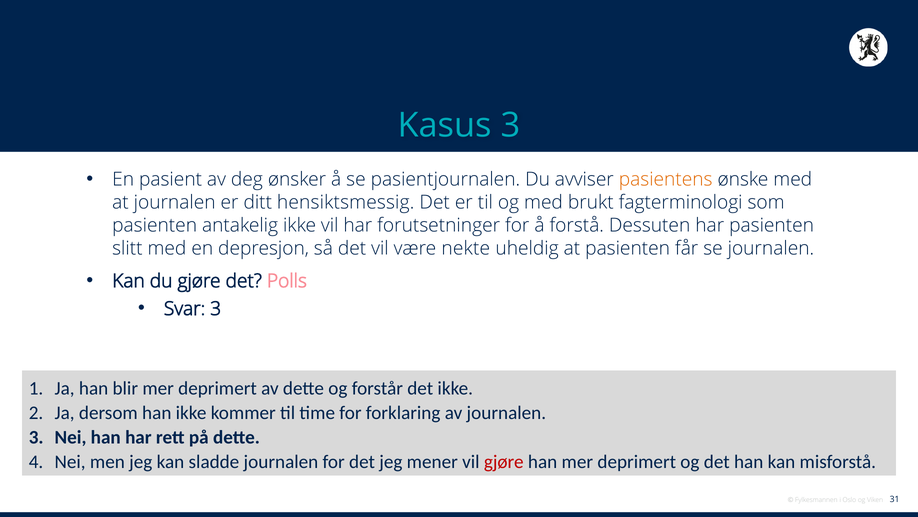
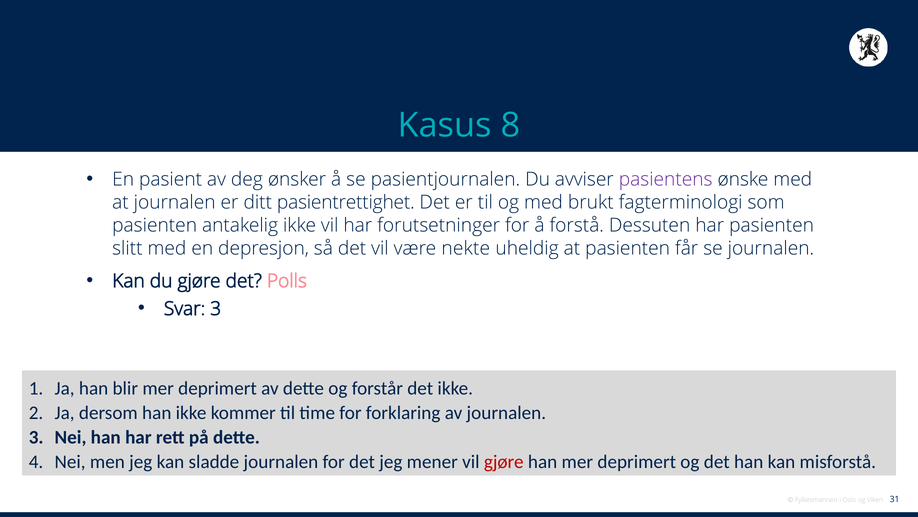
Kasus 3: 3 -> 8 (510, 125)
pasientens colour: orange -> purple (666, 179)
hensiktsmessig: hensiktsmessig -> pasientrettighet (346, 202)
